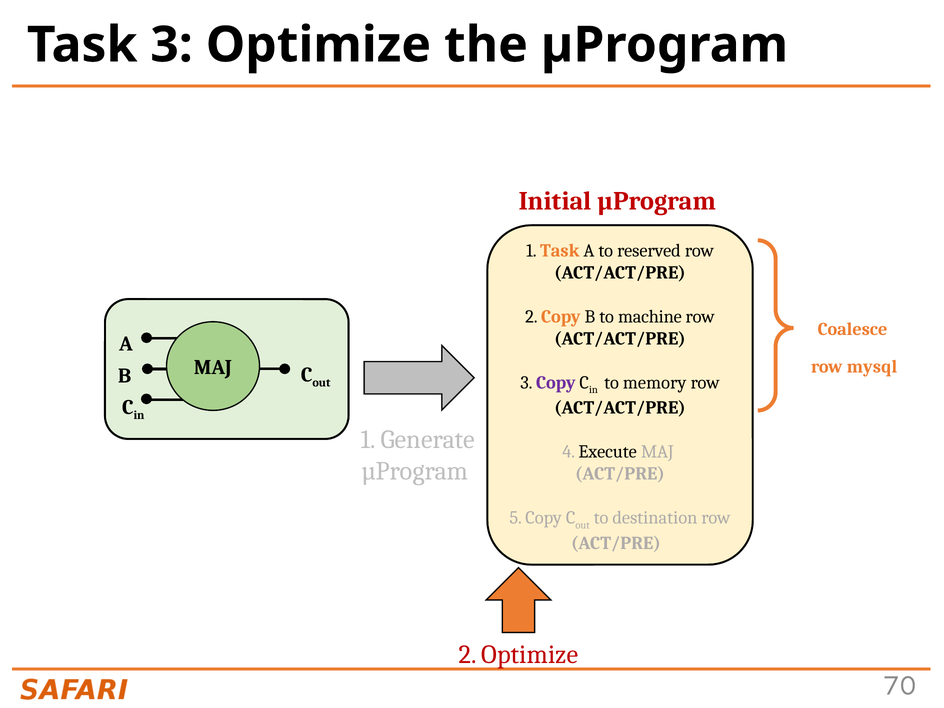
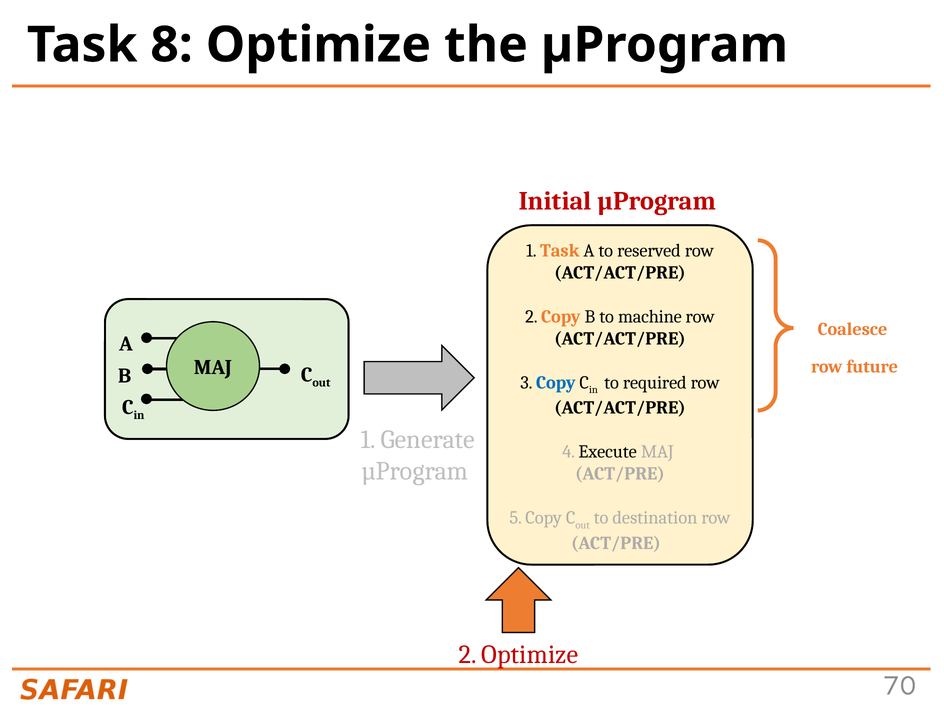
Task 3: 3 -> 8 (172, 45)
mysql: mysql -> future (872, 367)
Copy colour: purple -> blue (556, 383)
memory: memory -> required (655, 383)
